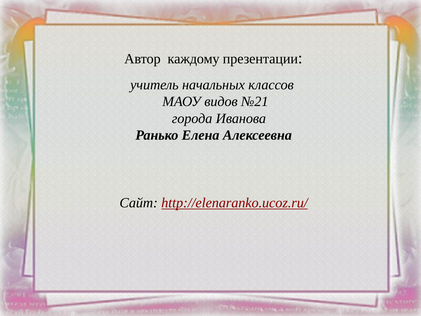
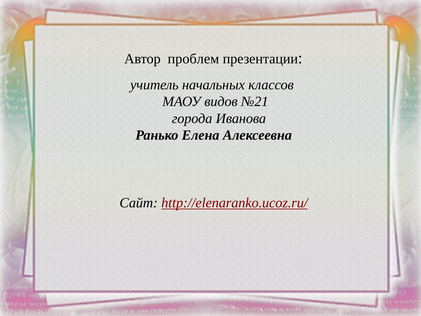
каждому: каждому -> проблем (193, 59)
